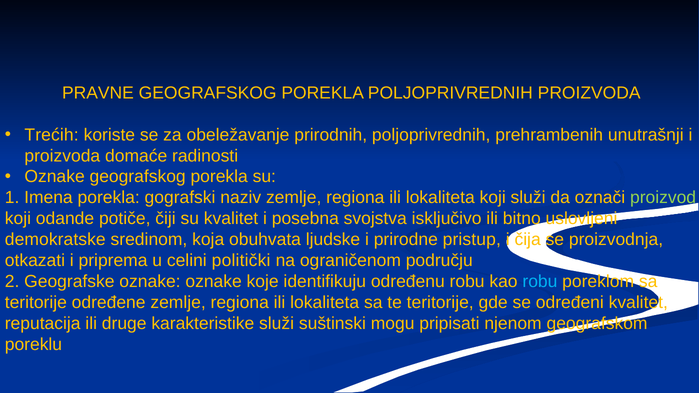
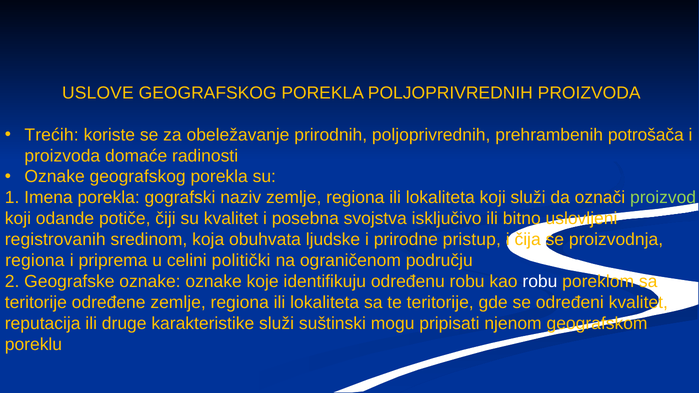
PRAVNE: PRAVNE -> USLOVE (98, 93)
unutrašnji: unutrašnji -> potrošača (646, 135)
demokratske: demokratske -> registrovanih (55, 240)
otkazati: otkazati -> regiona (35, 261)
robu colour: light blue -> white (540, 282)
